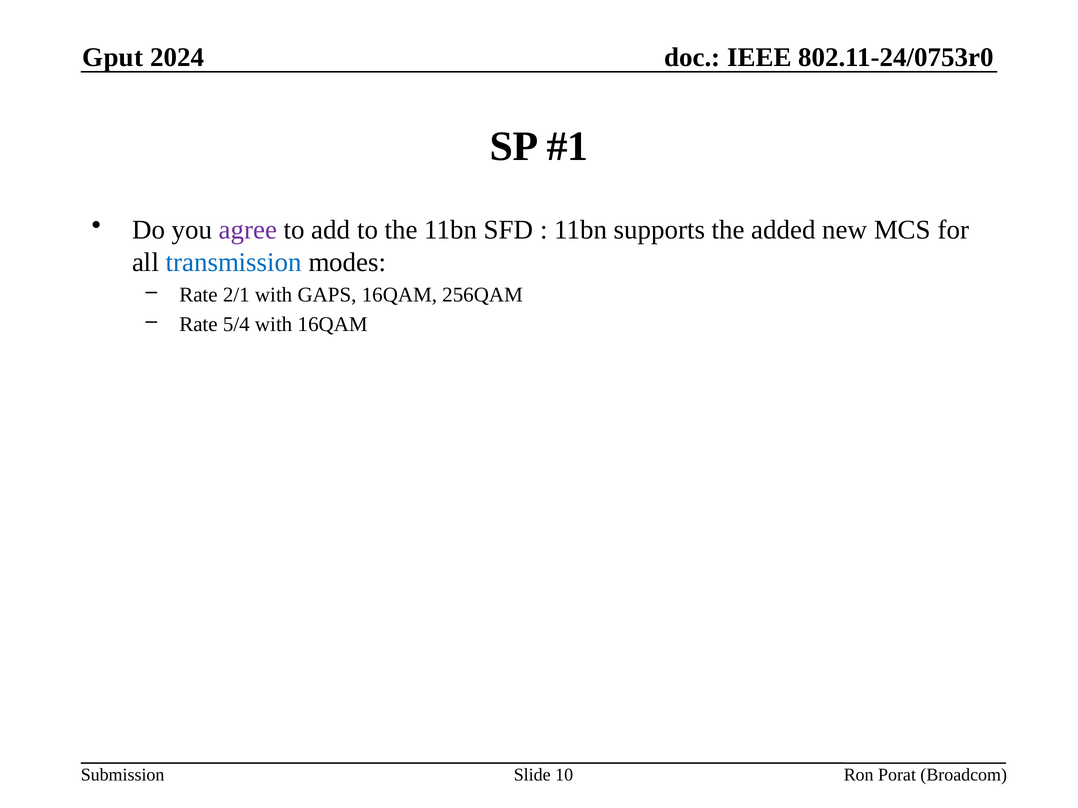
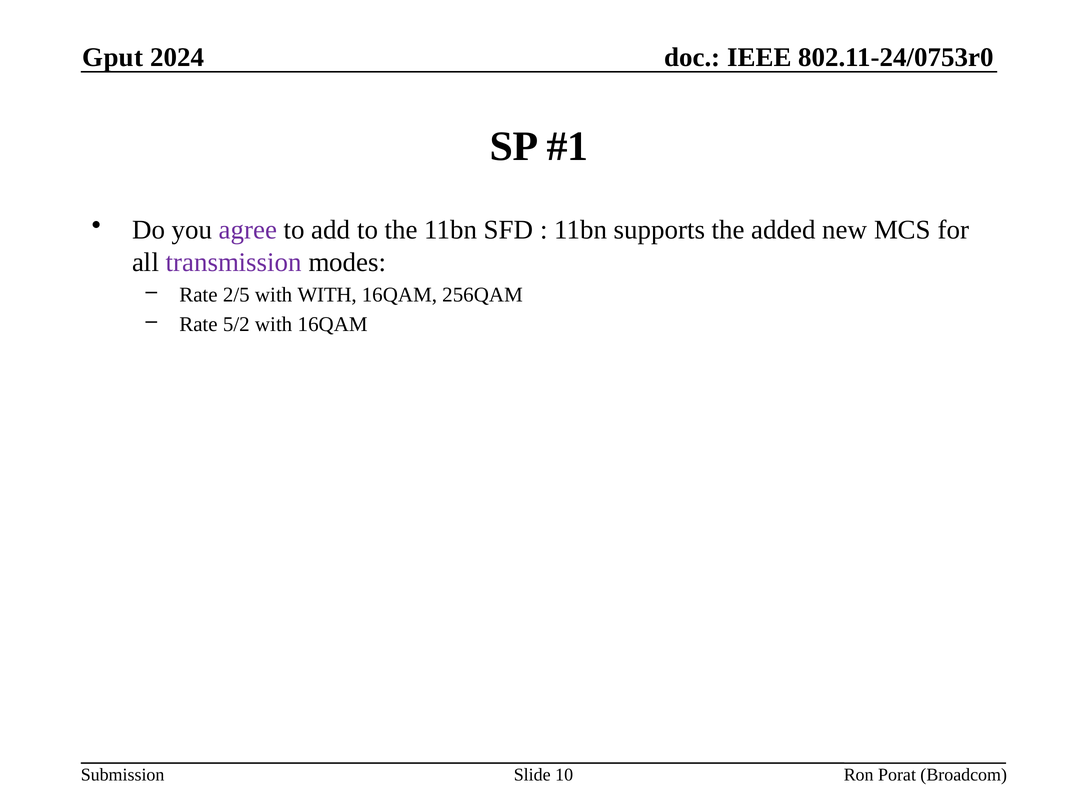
transmission colour: blue -> purple (234, 262)
2/1: 2/1 -> 2/5 (236, 295)
with GAPS: GAPS -> WITH (327, 295)
5/4: 5/4 -> 5/2 (236, 324)
